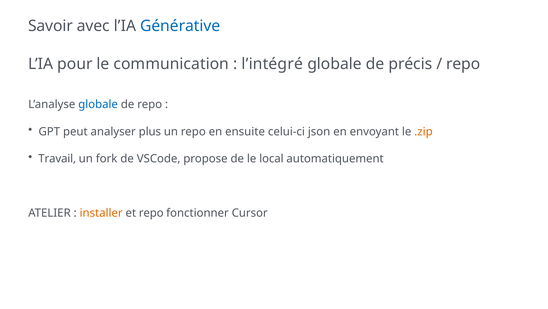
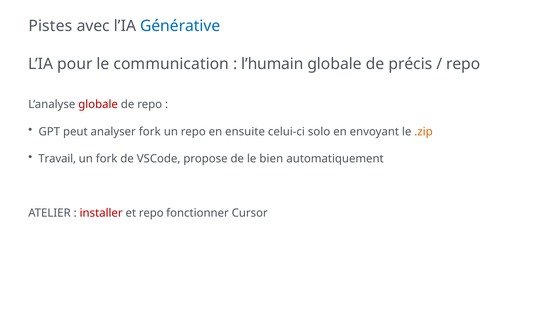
Savoir: Savoir -> Pistes (50, 26)
l’intégré: l’intégré -> l’humain (272, 64)
globale colour: blue -> red (98, 104)
analyser plus: plus -> fork (150, 131)
json: json -> solo (319, 131)
local: local -> bien (271, 158)
installer colour: orange -> red (101, 213)
